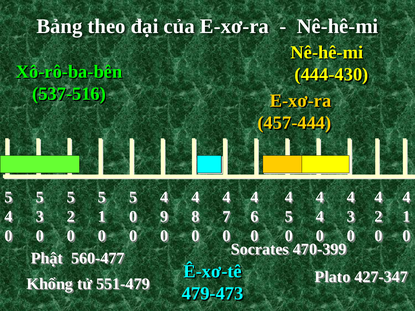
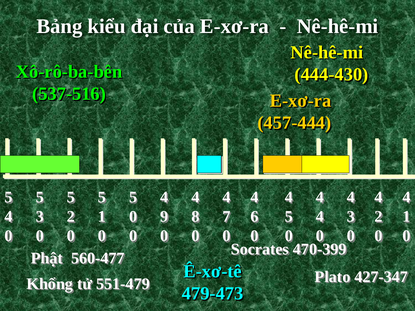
theo: theo -> kiểu (107, 26)
